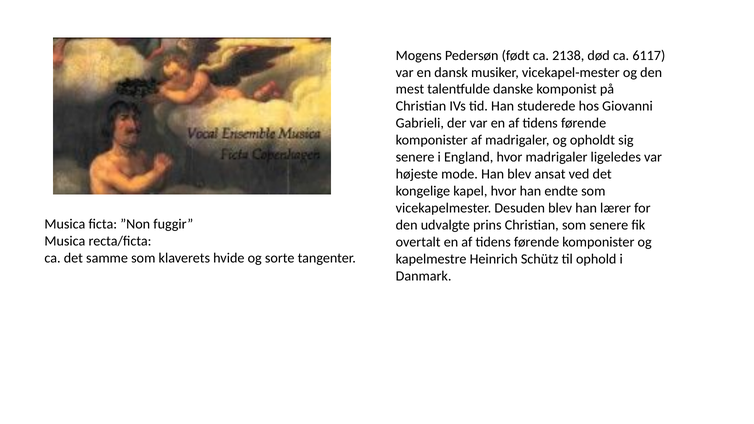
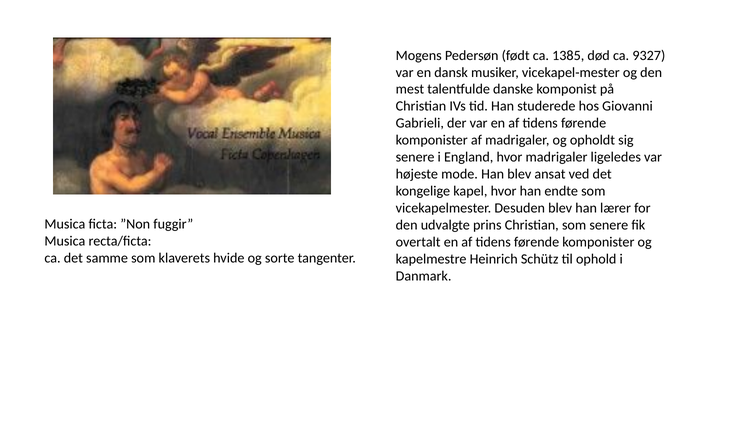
2138: 2138 -> 1385 (568, 55)
6117: 6117 -> 9327 (649, 55)
